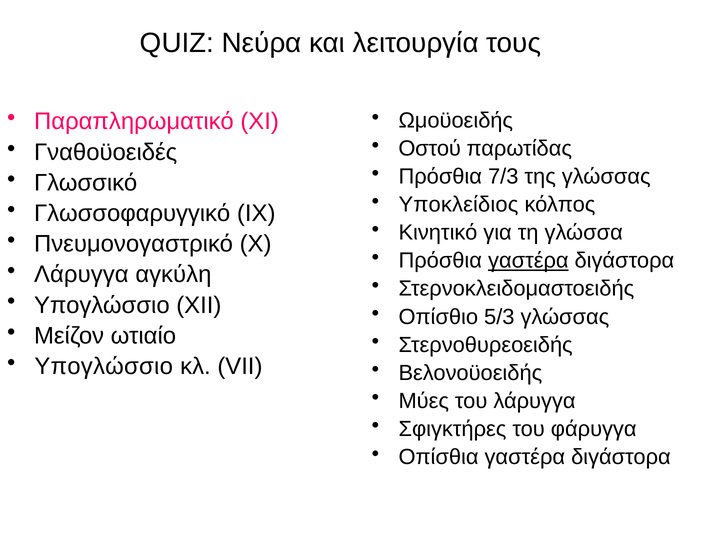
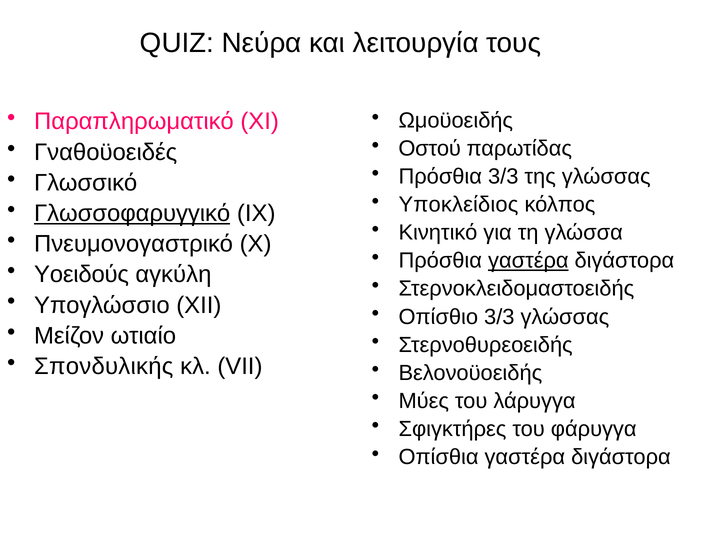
Πρόσθια 7/3: 7/3 -> 3/3 (503, 177)
Γλωσσοφαρυγγικό underline: none -> present (132, 213)
Λάρυγγα: Λάρυγγα -> Υοειδούς (82, 274)
Οπίσθιο 5/3: 5/3 -> 3/3 (499, 317)
Υπογλώσσιο: Υπογλώσσιο -> Σπονδυλικής (104, 366)
